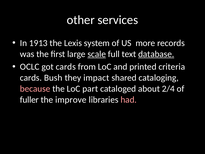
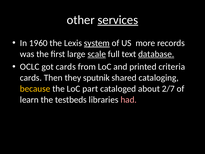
services underline: none -> present (118, 20)
1913: 1913 -> 1960 (38, 43)
system underline: none -> present (97, 43)
Bush: Bush -> Then (53, 78)
impact: impact -> sputnik (96, 78)
because colour: pink -> yellow (35, 89)
2/4: 2/4 -> 2/7 (168, 89)
fuller: fuller -> learn (29, 100)
improve: improve -> testbeds (71, 100)
